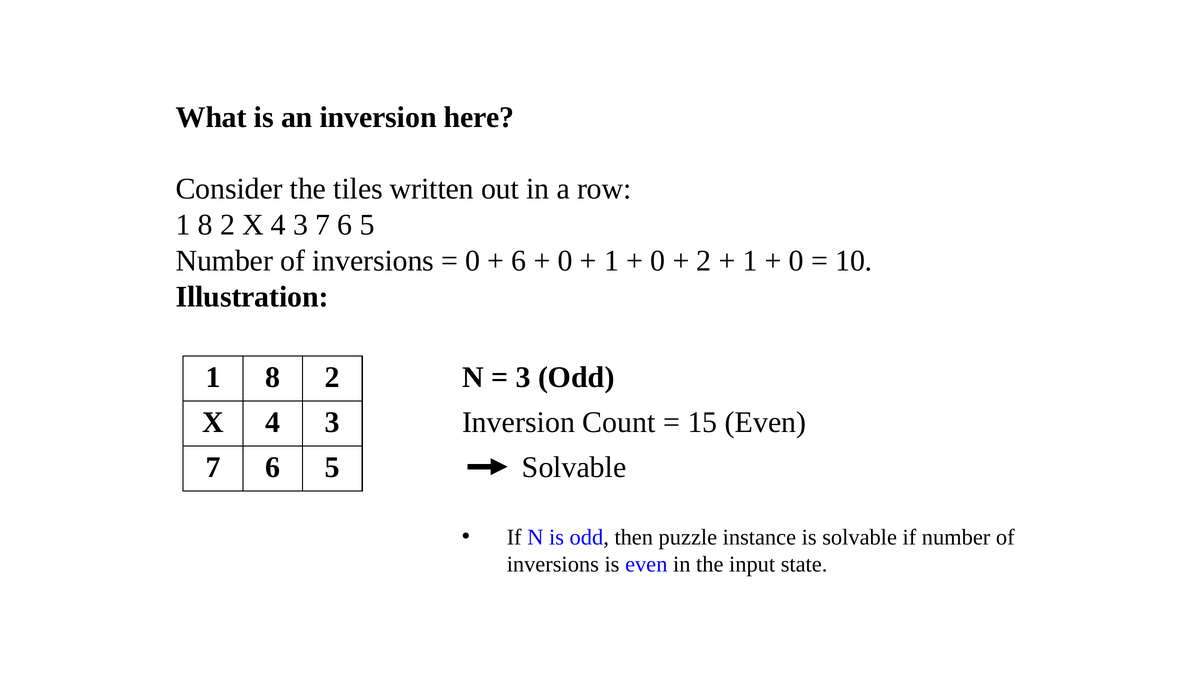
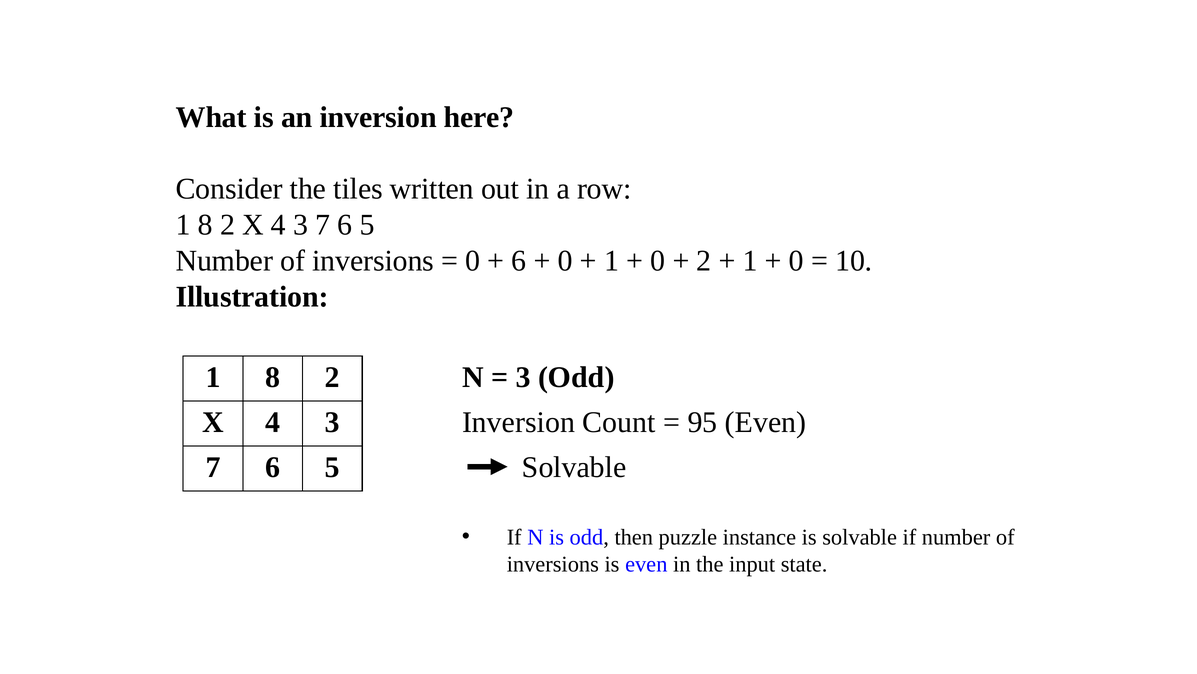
15: 15 -> 95 (702, 422)
